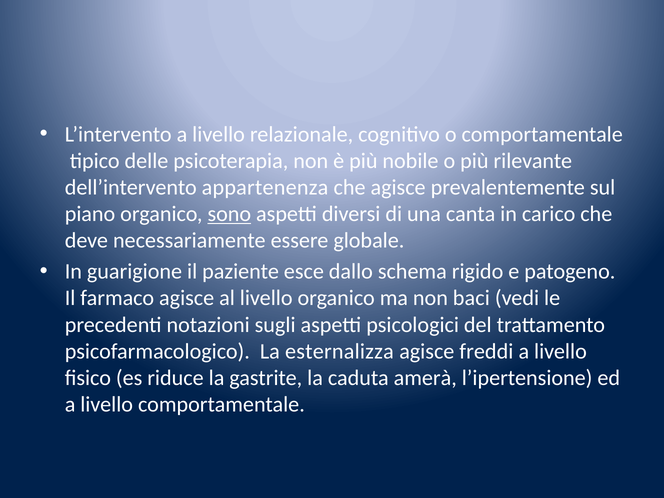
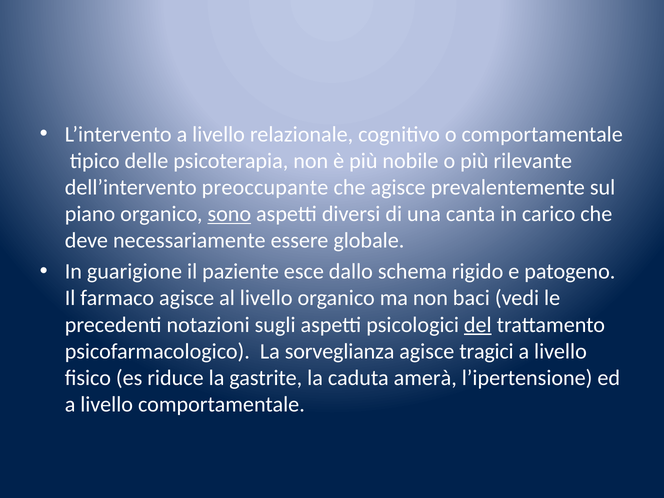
appartenenza: appartenenza -> preoccupante (265, 187)
del underline: none -> present (478, 325)
esternalizza: esternalizza -> sorveglianza (340, 351)
freddi: freddi -> tragici (487, 351)
